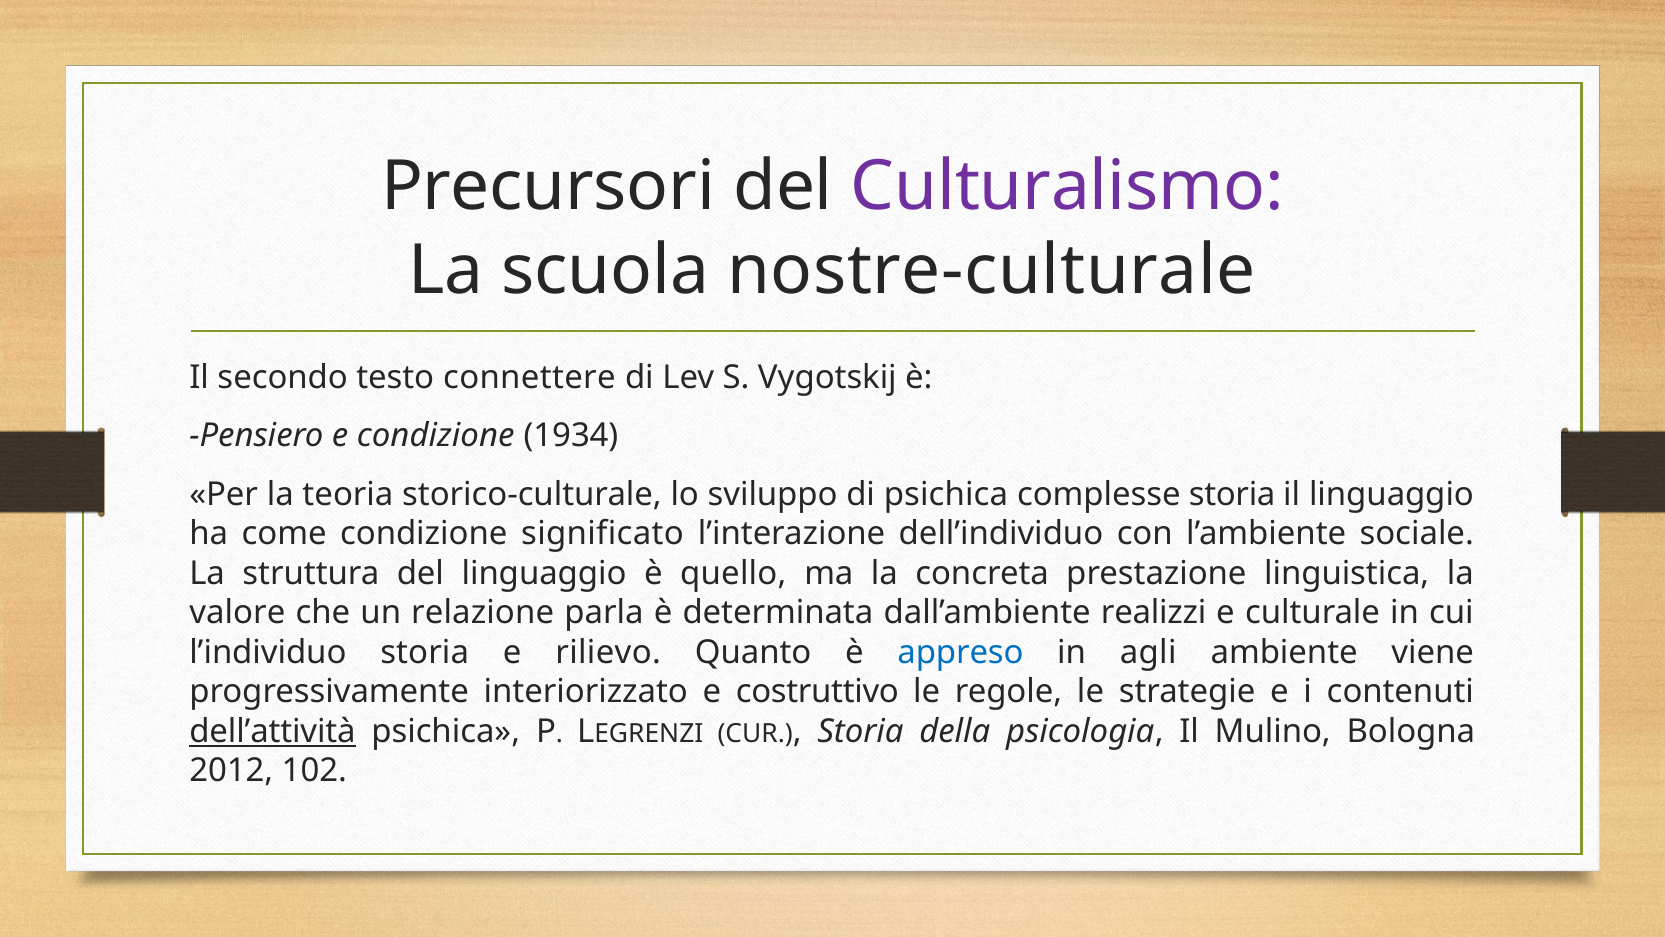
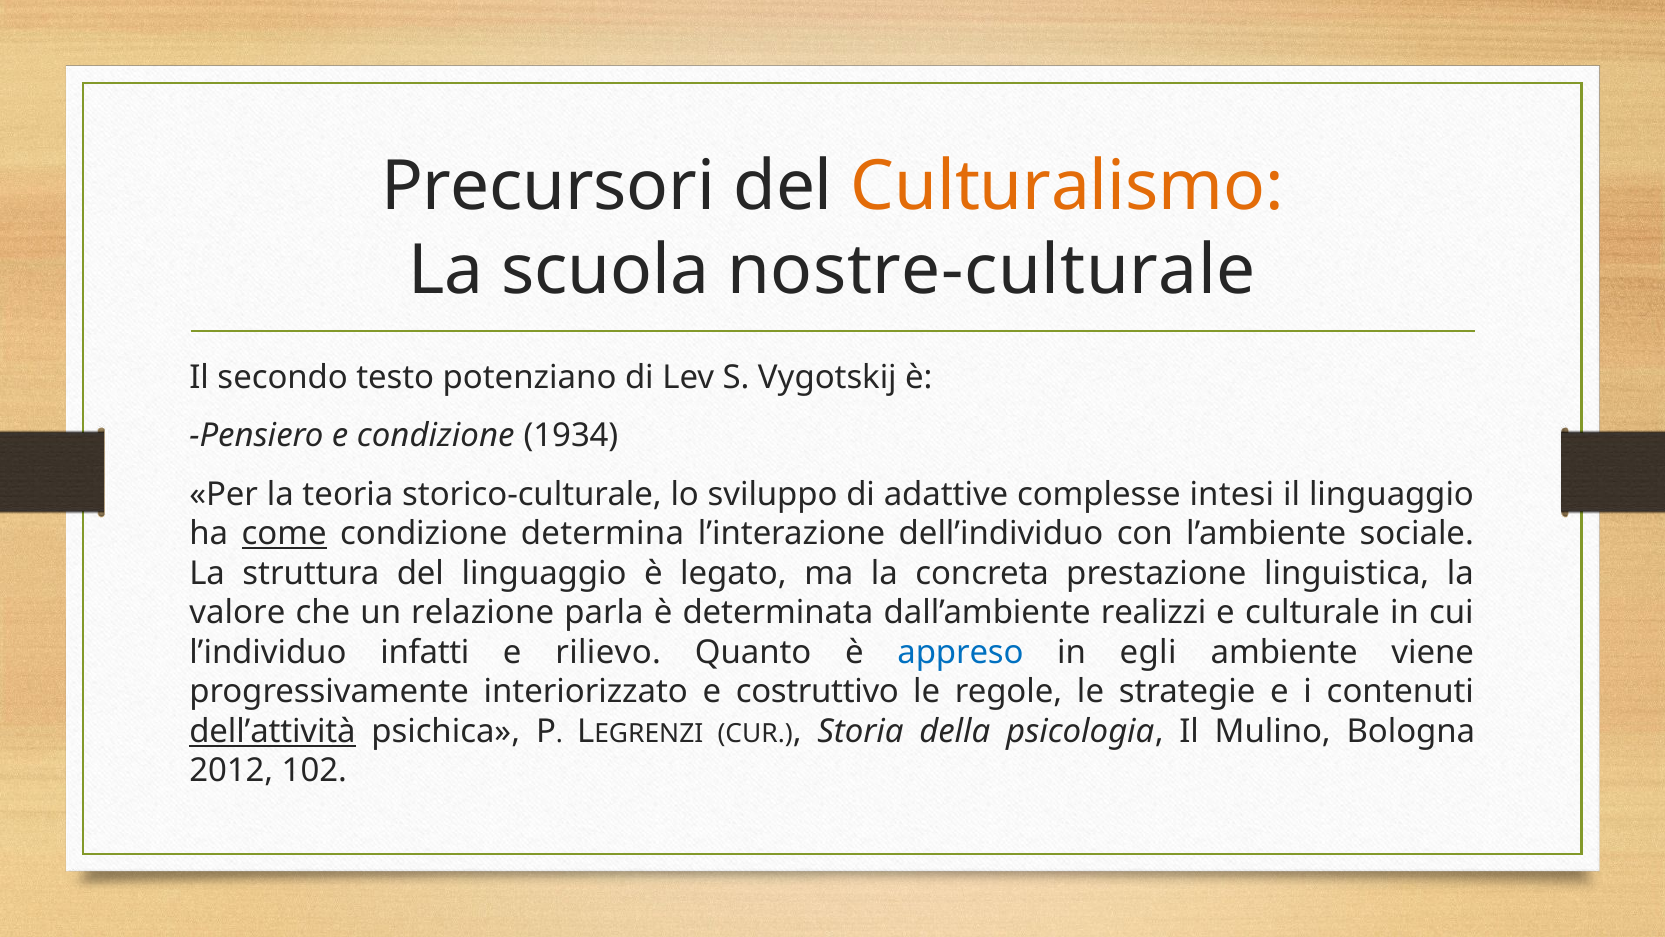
Culturalismo colour: purple -> orange (1067, 187)
connettere: connettere -> potenziano (530, 378)
di psichica: psichica -> adattive (946, 494)
complesse storia: storia -> intesi (1232, 494)
come underline: none -> present (284, 534)
significato: significato -> determina (603, 534)
quello: quello -> legato (733, 573)
l’individuo storia: storia -> infatti (425, 652)
agli: agli -> egli (1148, 652)
